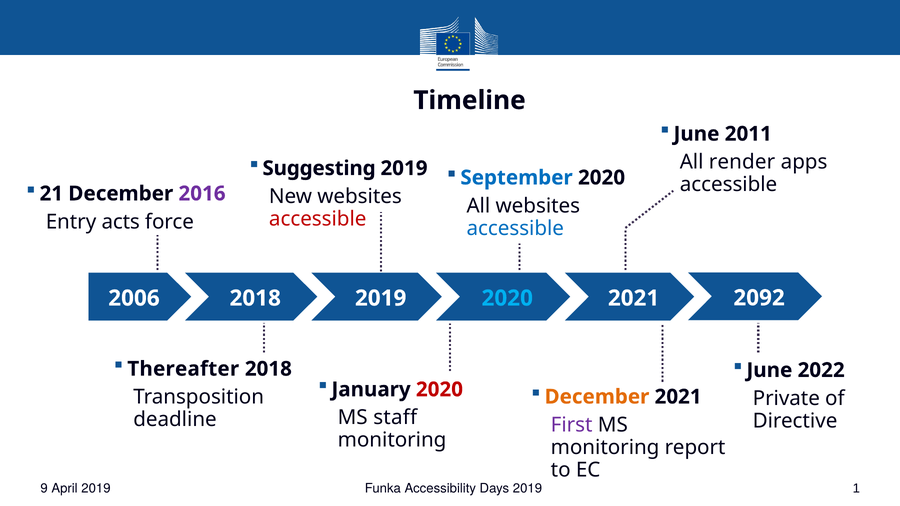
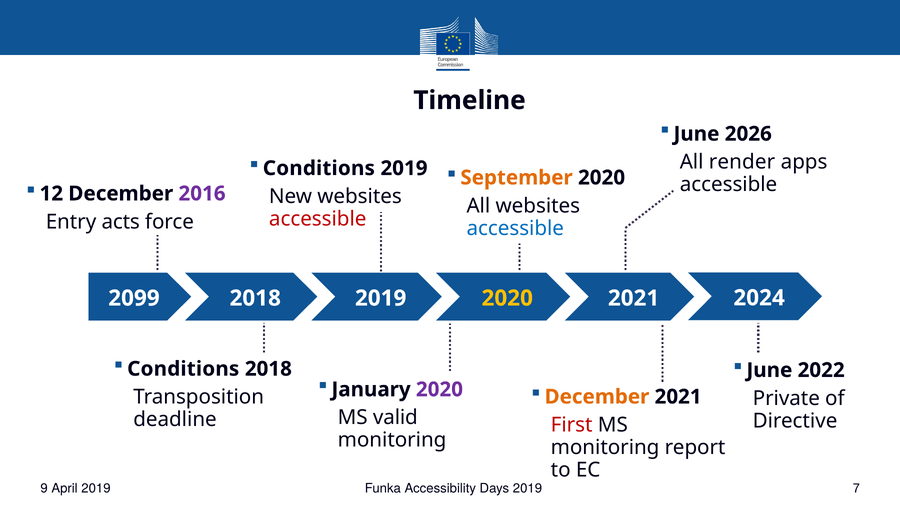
2011: 2011 -> 2026 (748, 134)
Suggesting: Suggesting -> Conditions (319, 168)
September colour: blue -> orange (517, 178)
21: 21 -> 12 (51, 194)
2006: 2006 -> 2099 (134, 298)
2020 colour: light blue -> yellow (507, 298)
2092: 2092 -> 2024 (759, 298)
Thereafter: Thereafter -> Conditions (183, 369)
2020 colour: red -> purple (439, 390)
staff: staff -> valid (395, 418)
First colour: purple -> red (572, 425)
1: 1 -> 7 (856, 489)
